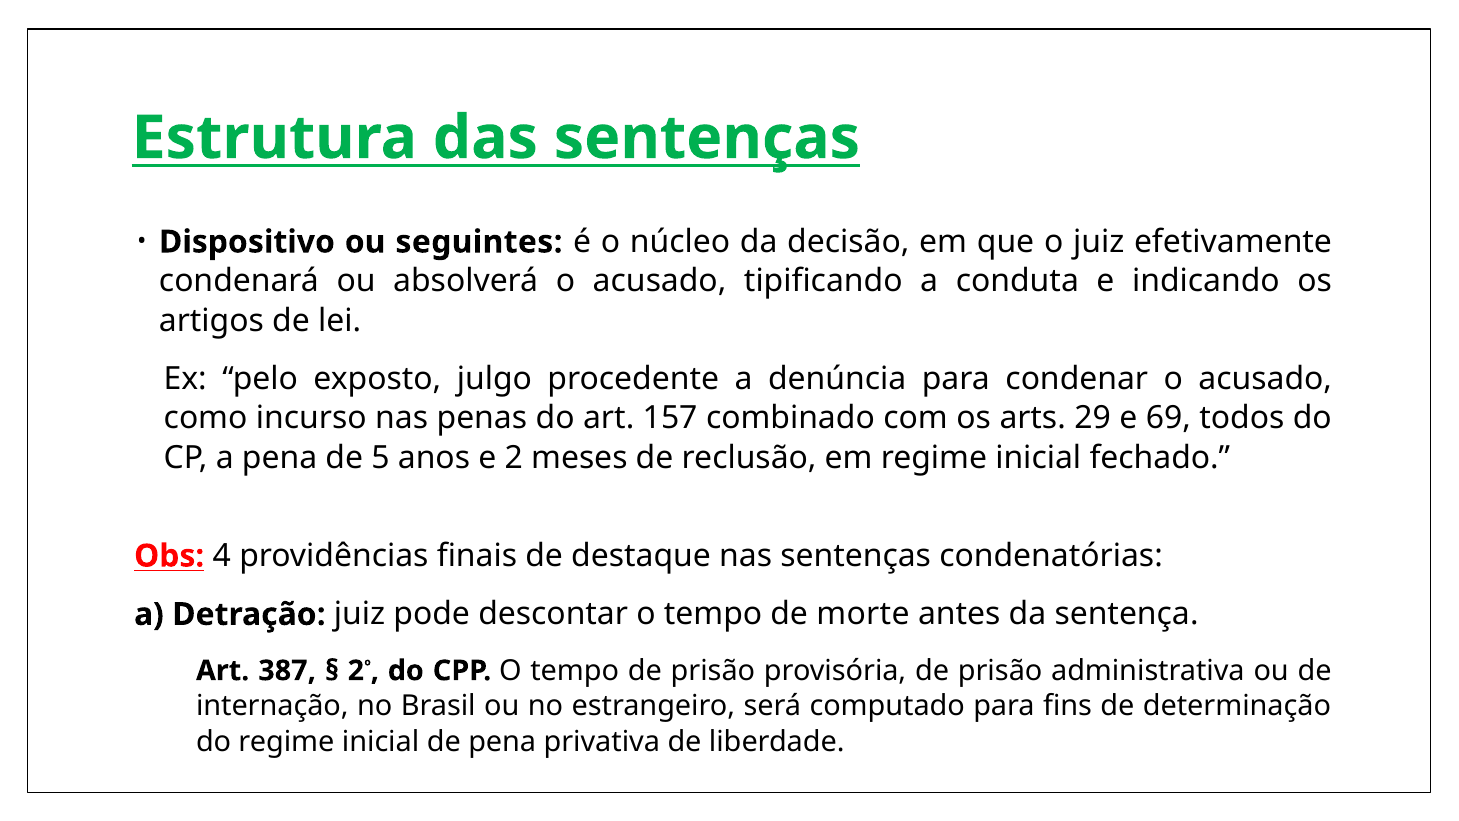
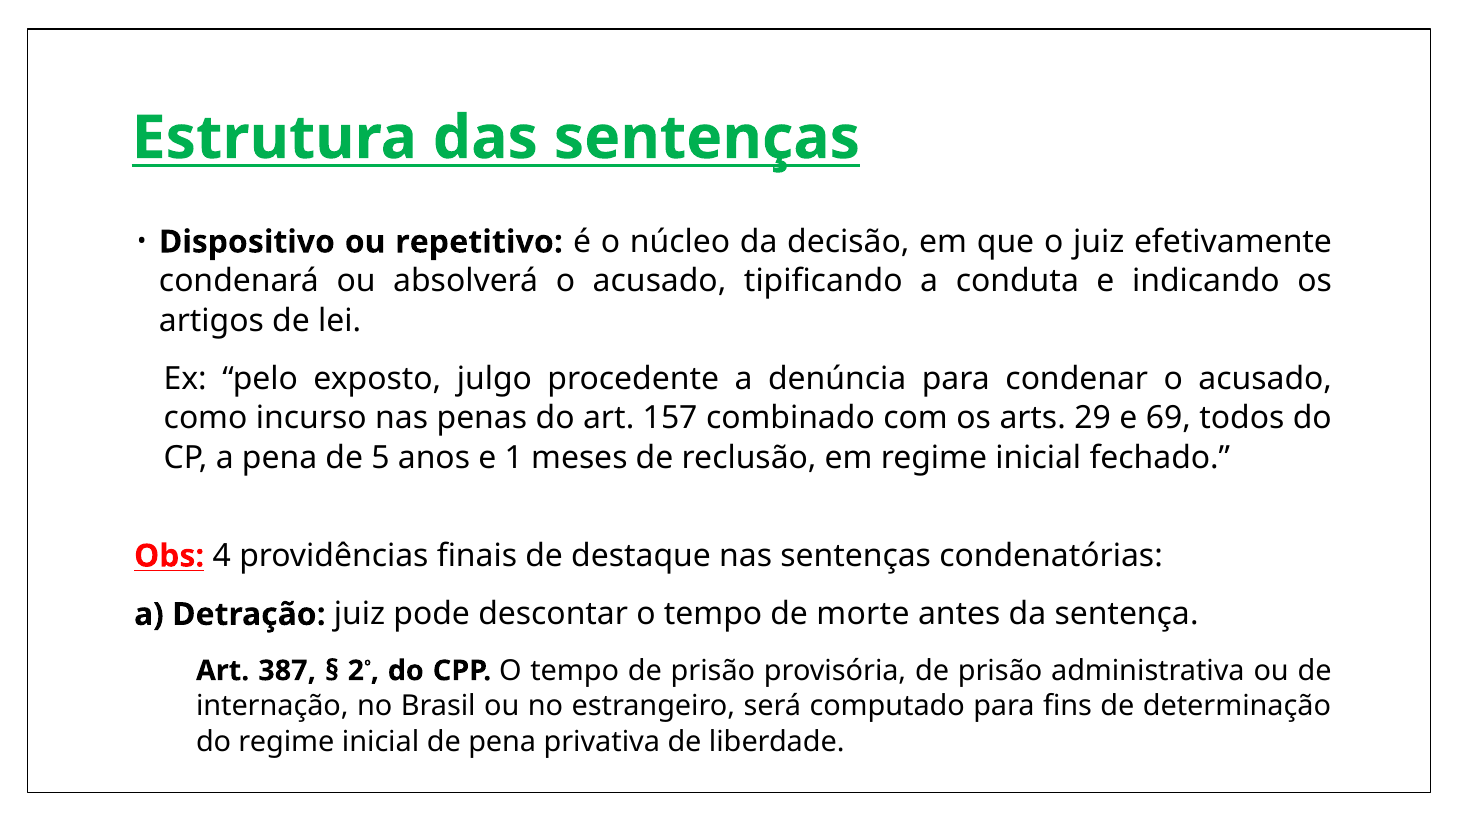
seguintes: seguintes -> repetitivo (479, 242)
2: 2 -> 1 (514, 457)
